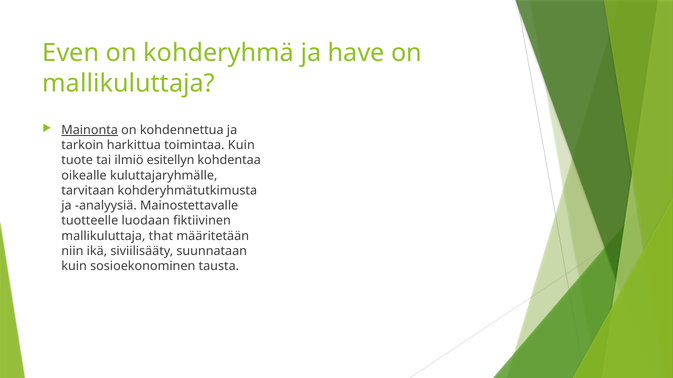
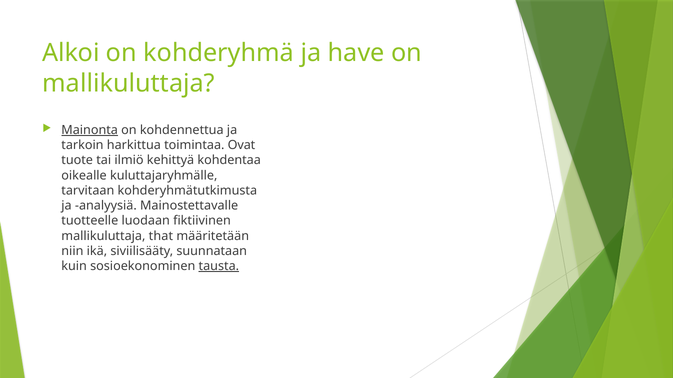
Even: Even -> Alkoi (71, 53)
toimintaa Kuin: Kuin -> Ovat (242, 145)
esitellyn: esitellyn -> kehittyä (171, 161)
tausta underline: none -> present (219, 267)
